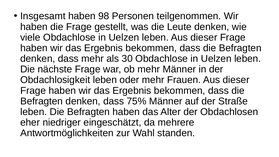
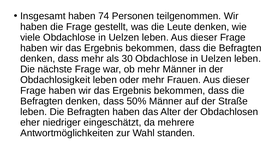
98: 98 -> 74 (104, 16)
75%: 75% -> 50% (137, 101)
